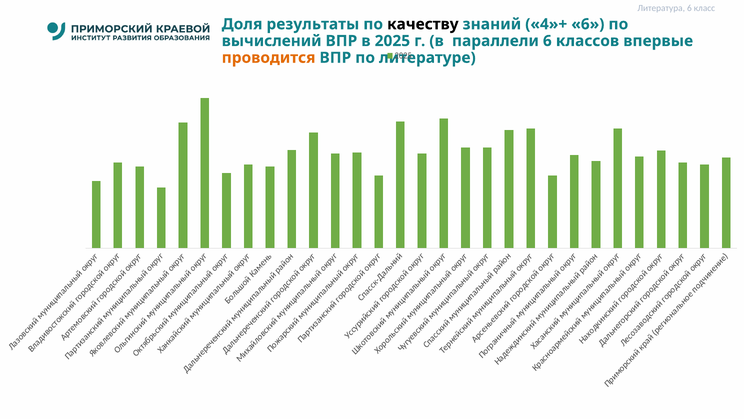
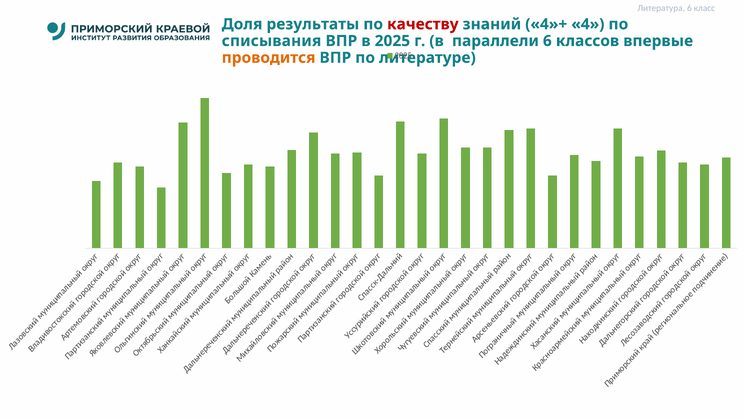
качеству colour: black -> red (423, 24)
4»+ 6: 6 -> 4 (588, 24)
вычислений: вычислений -> списывания (272, 41)
